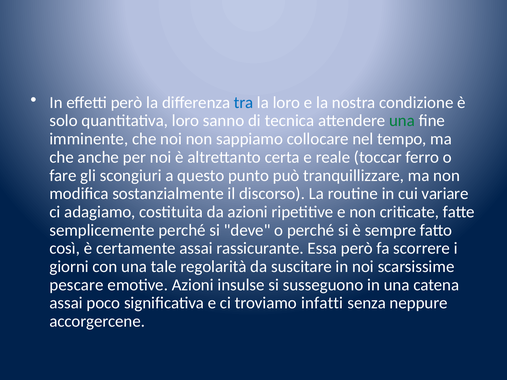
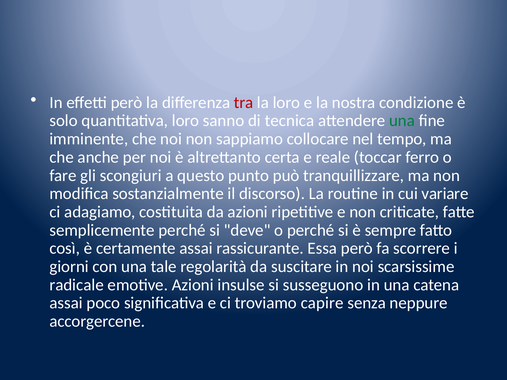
tra colour: blue -> red (244, 103)
pescare: pescare -> radicale (77, 285)
infatti: infatti -> capire (322, 303)
